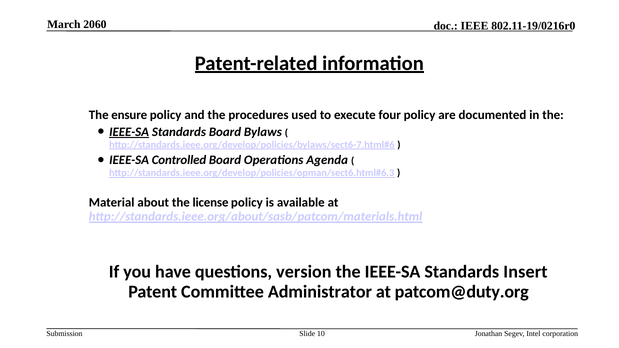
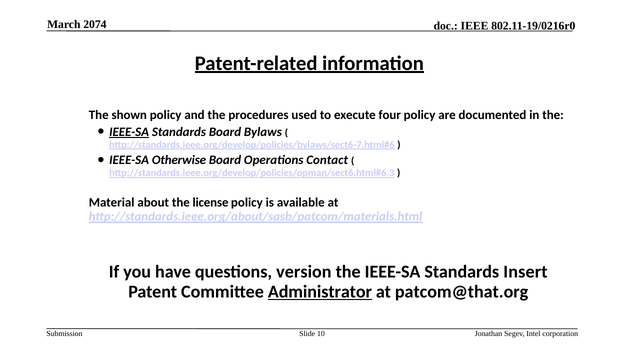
2060: 2060 -> 2074 (95, 25)
ensure: ensure -> shown (129, 115)
Controlled: Controlled -> Otherwise (179, 160)
Agenda: Agenda -> Contact (327, 160)
Administrator underline: none -> present (320, 292)
patcom@duty.org: patcom@duty.org -> patcom@that.org (462, 292)
